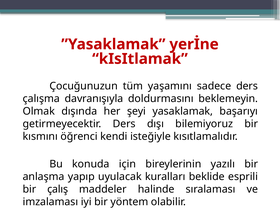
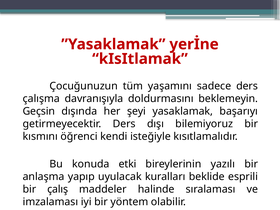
Olmak: Olmak -> Geçsin (39, 111)
için: için -> etki (128, 164)
